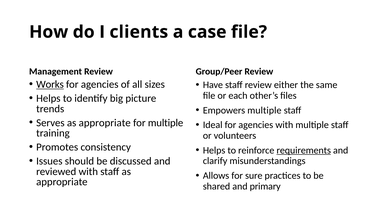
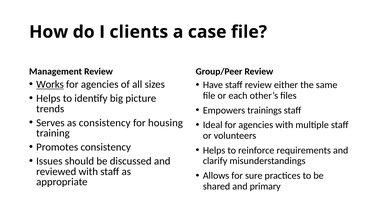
Empowers multiple: multiple -> trainings (264, 110)
Serves as appropriate: appropriate -> consistency (105, 123)
for multiple: multiple -> housing (165, 123)
requirements underline: present -> none (304, 150)
